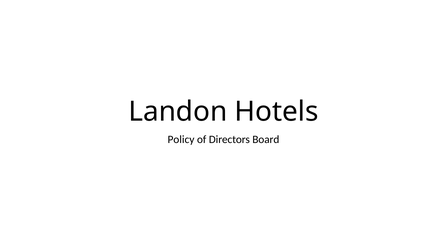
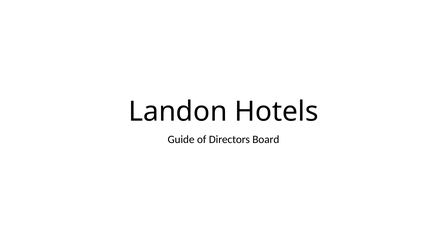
Policy: Policy -> Guide (181, 140)
